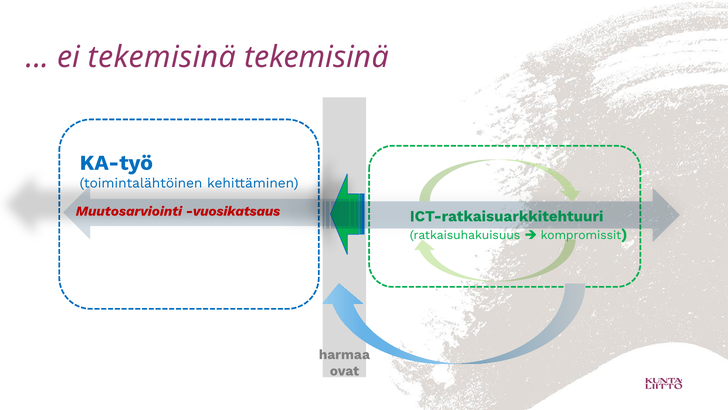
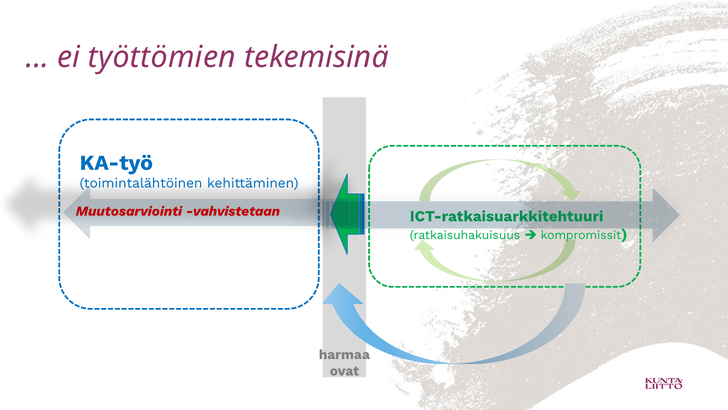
ei tekemisinä: tekemisinä -> työttömien (162, 57)
vuosikatsaus: vuosikatsaus -> vahvistetaan (233, 211)
